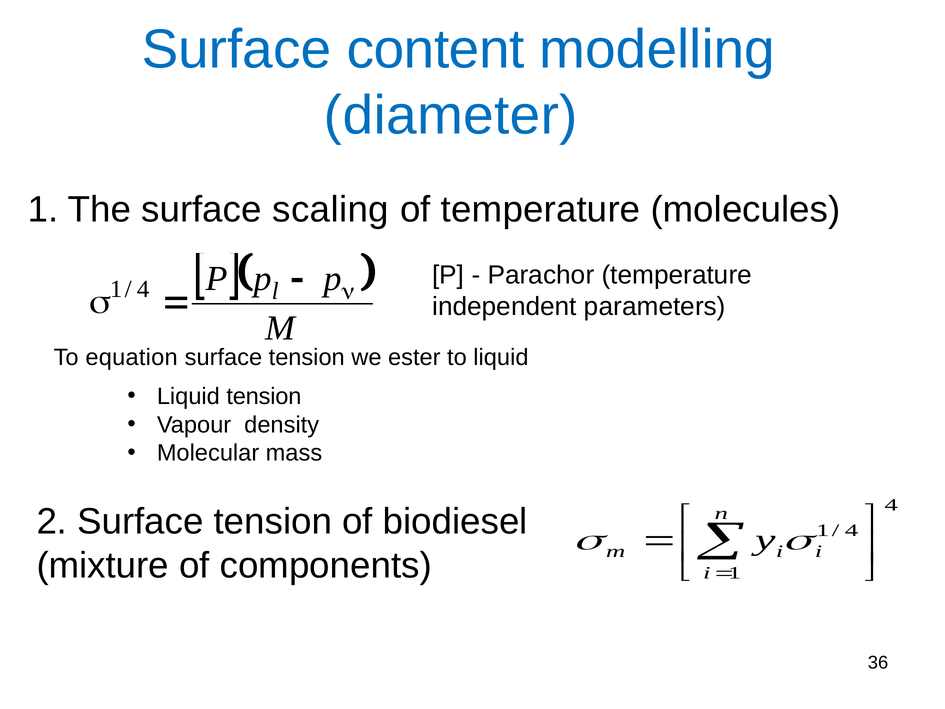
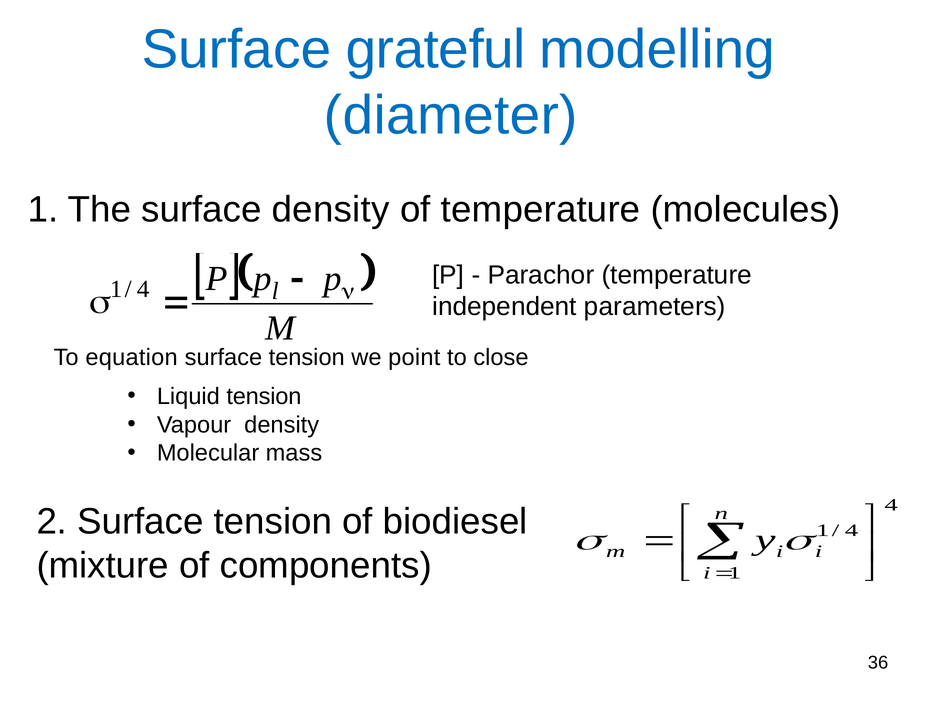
content: content -> grateful (436, 49)
surface scaling: scaling -> density (331, 209)
ester: ester -> point (414, 357)
to liquid: liquid -> close (501, 357)
